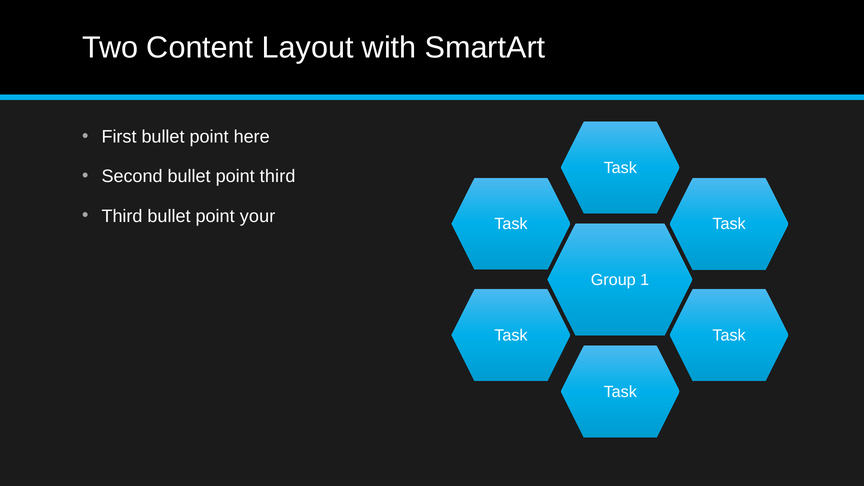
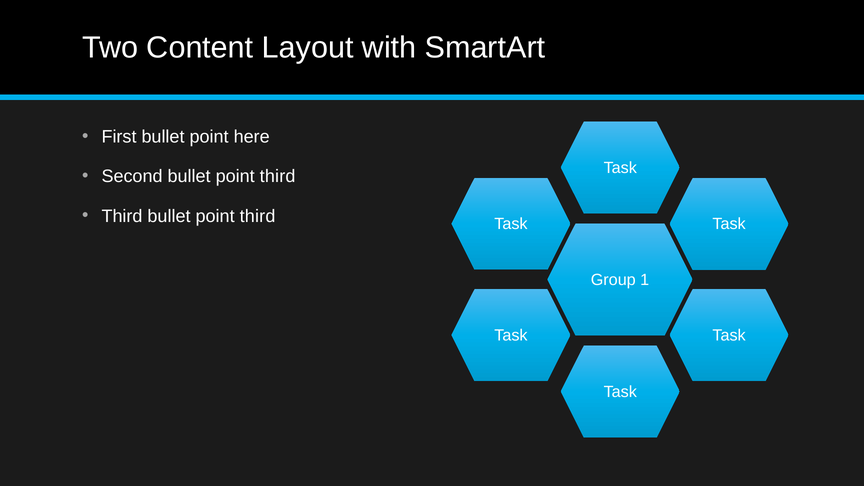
Third bullet point your: your -> third (258, 216)
